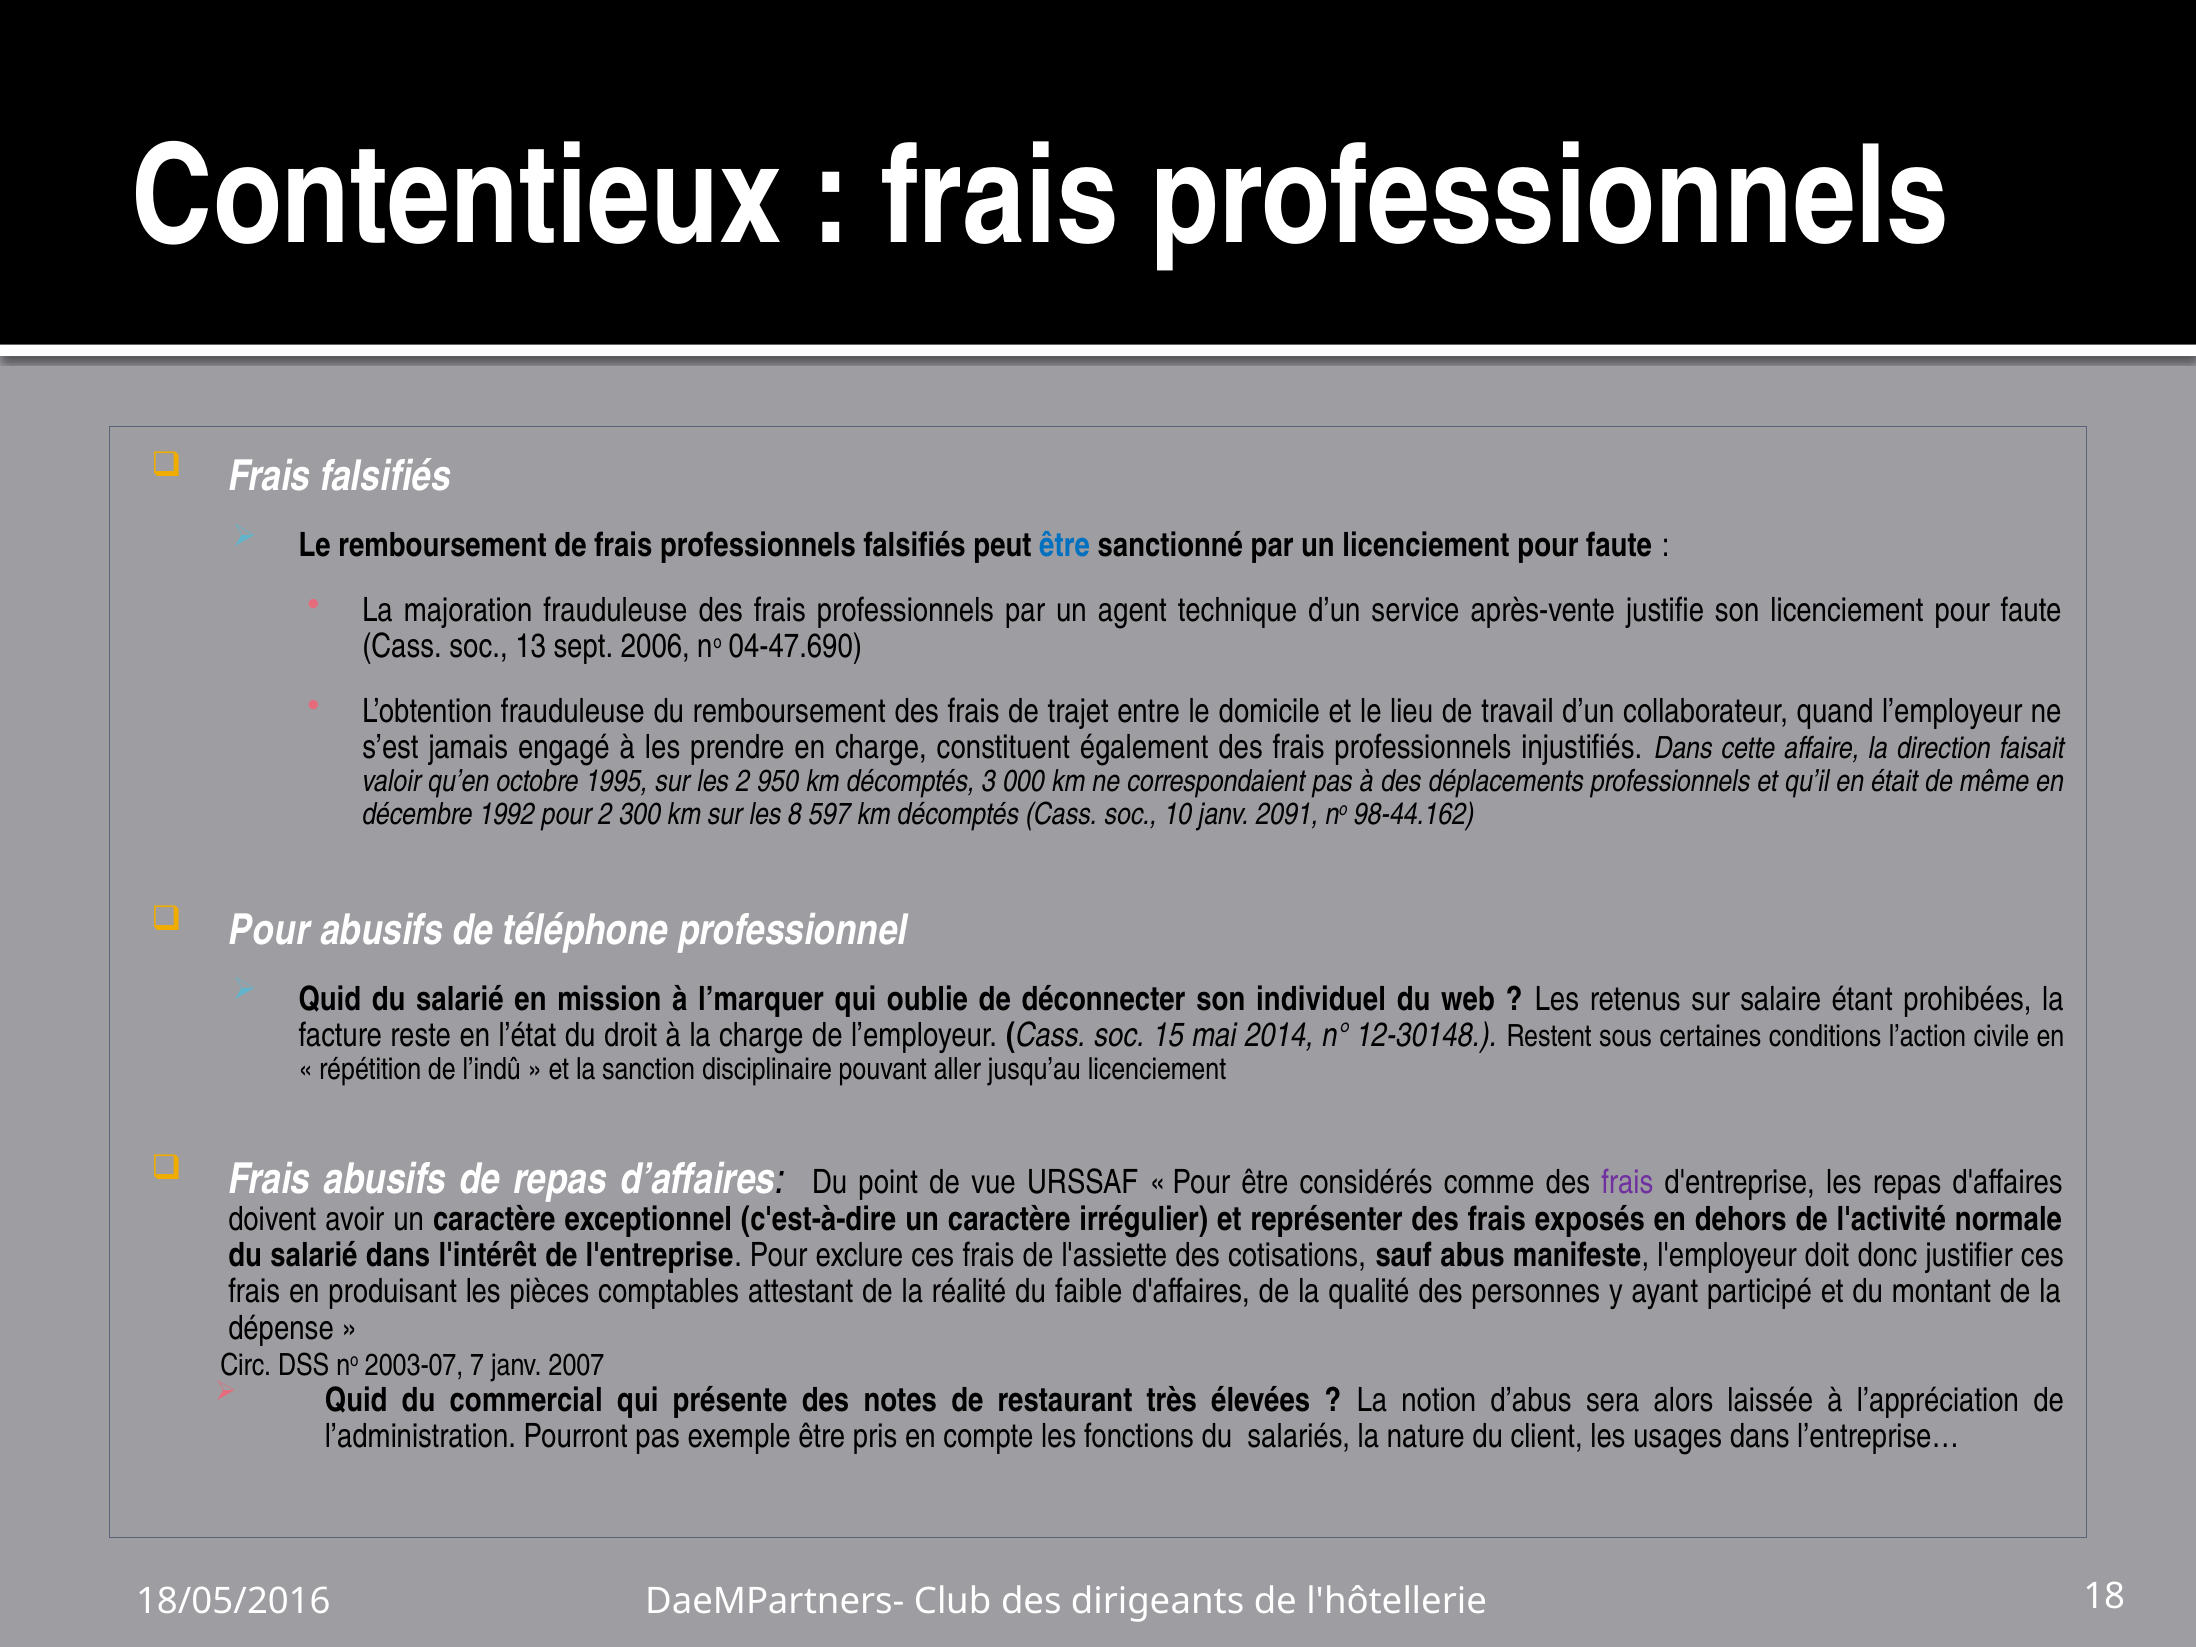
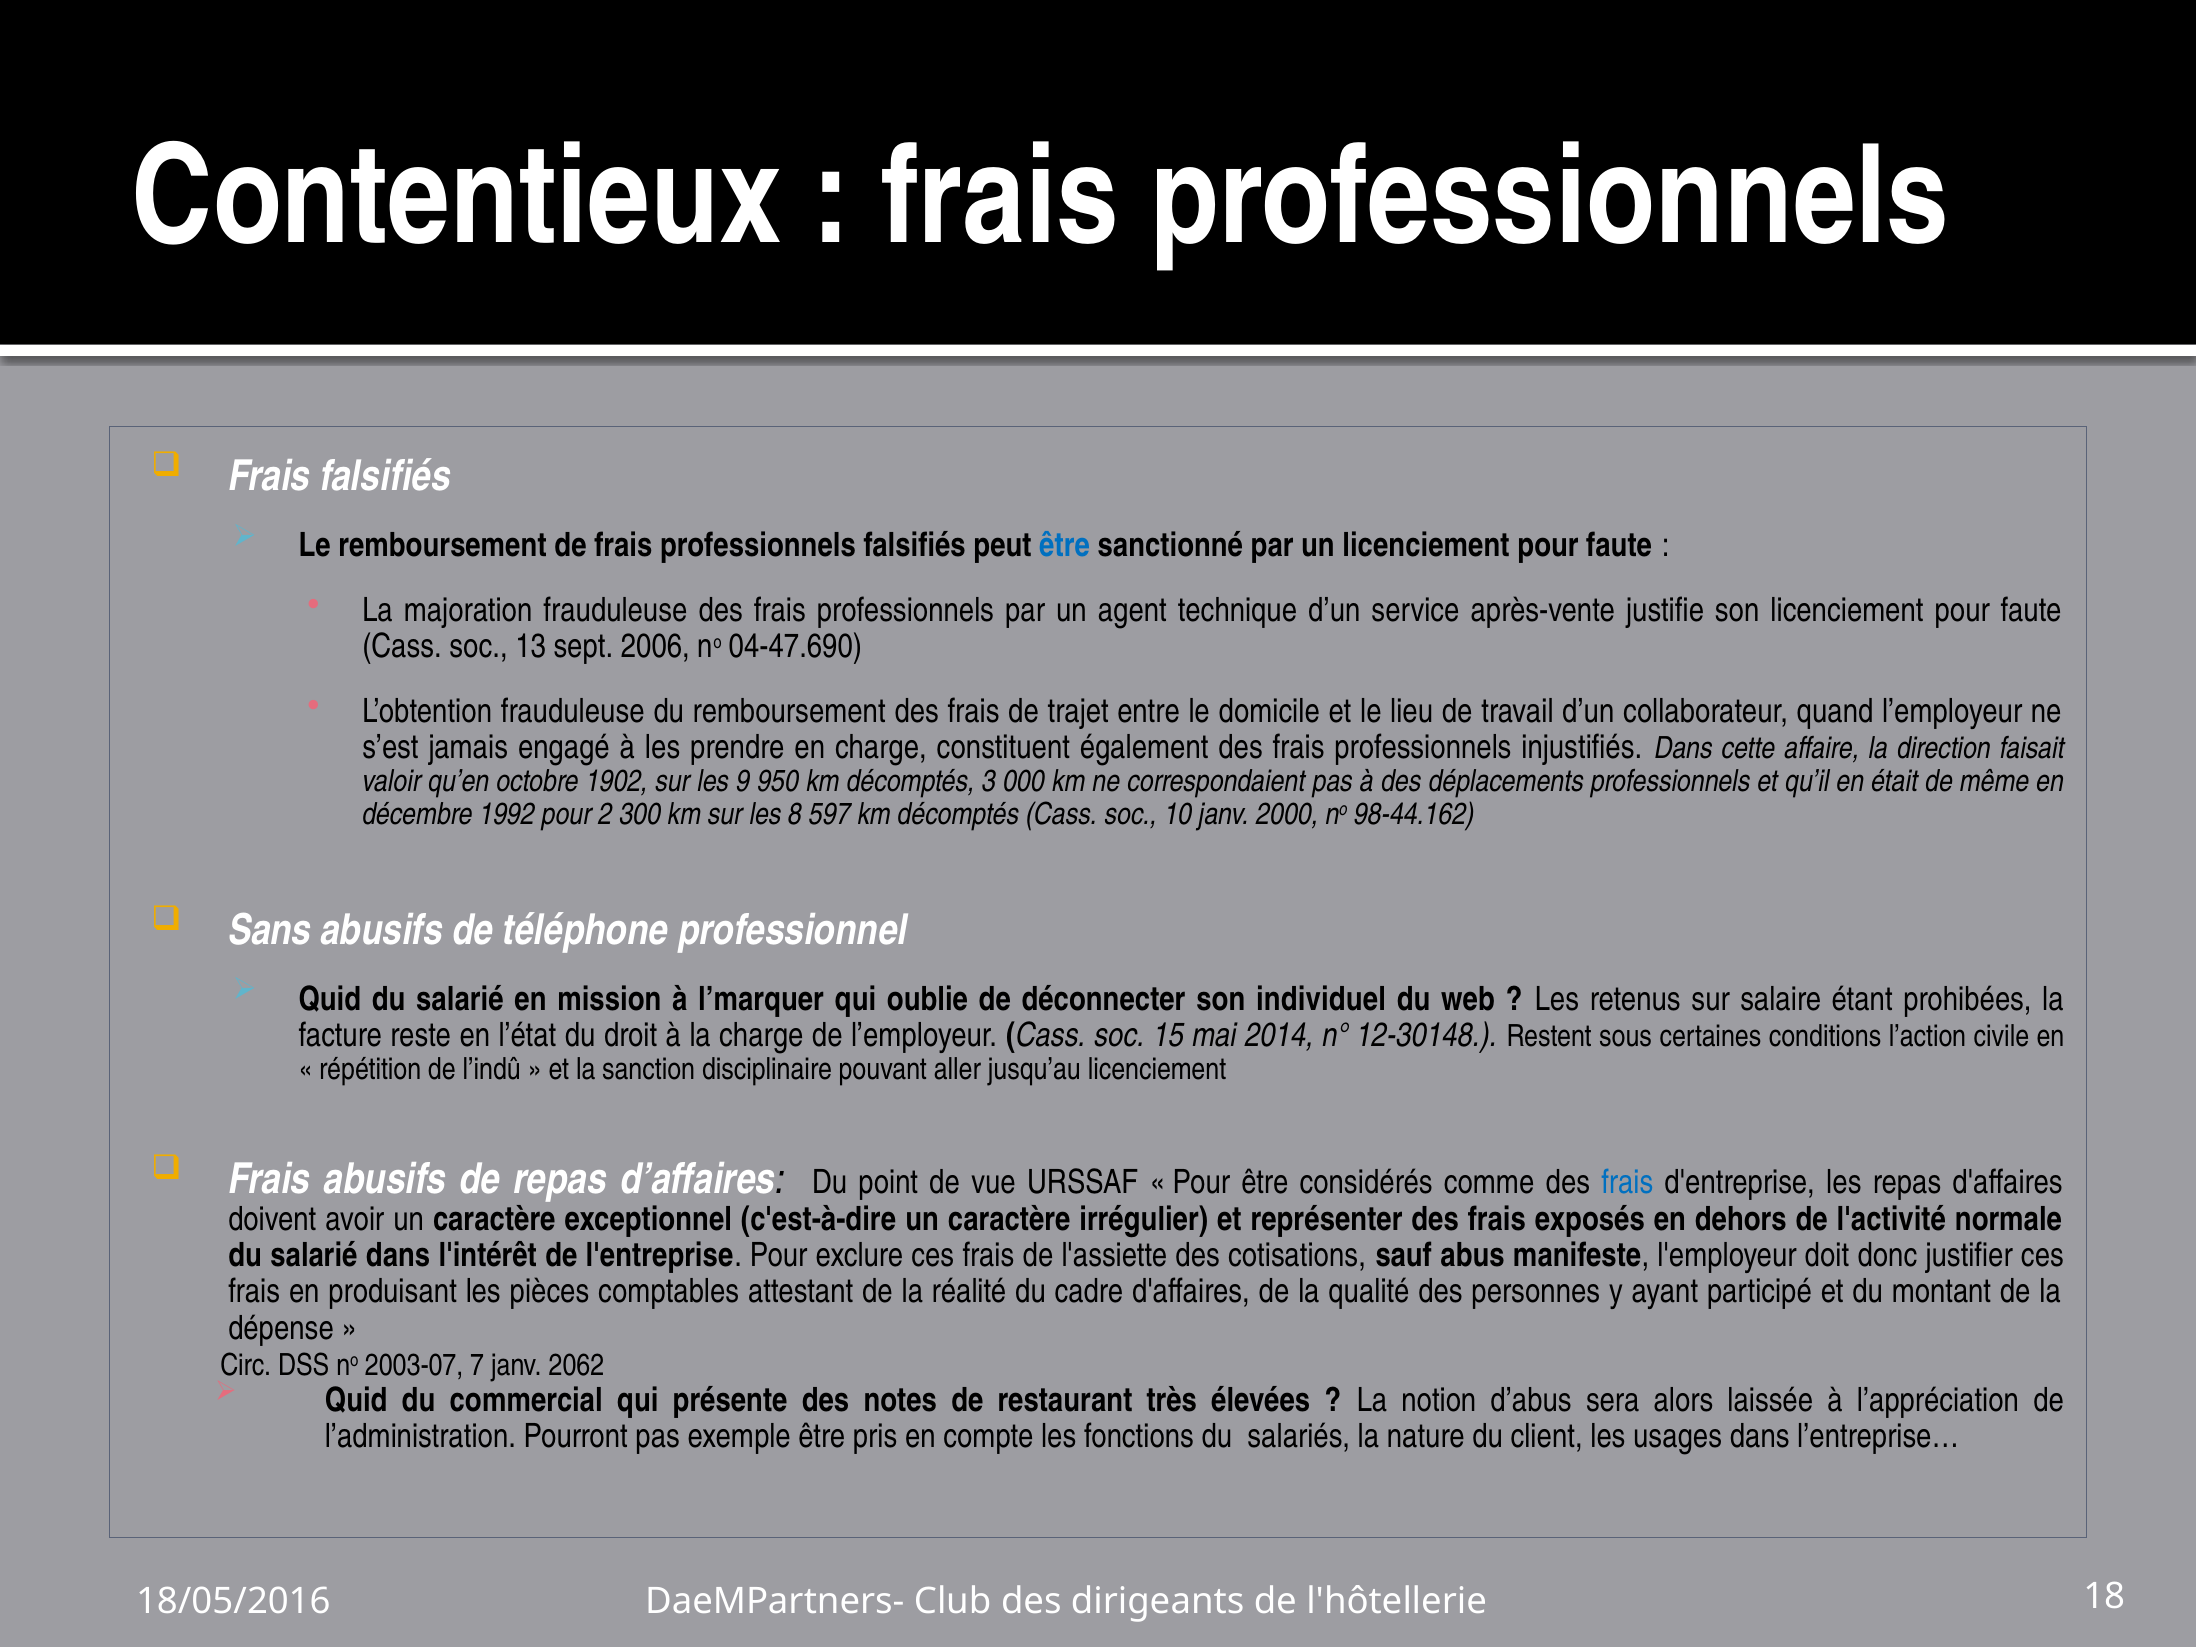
1995: 1995 -> 1902 (617, 782)
les 2: 2 -> 9 (743, 782)
2091: 2091 -> 2000 (1288, 815)
Pour: Pour -> Sans (270, 930)
frais colour: purple -> blue (1627, 1182)
faible: faible -> cadre (1089, 1292)
2007: 2007 -> 2062 (576, 1365)
